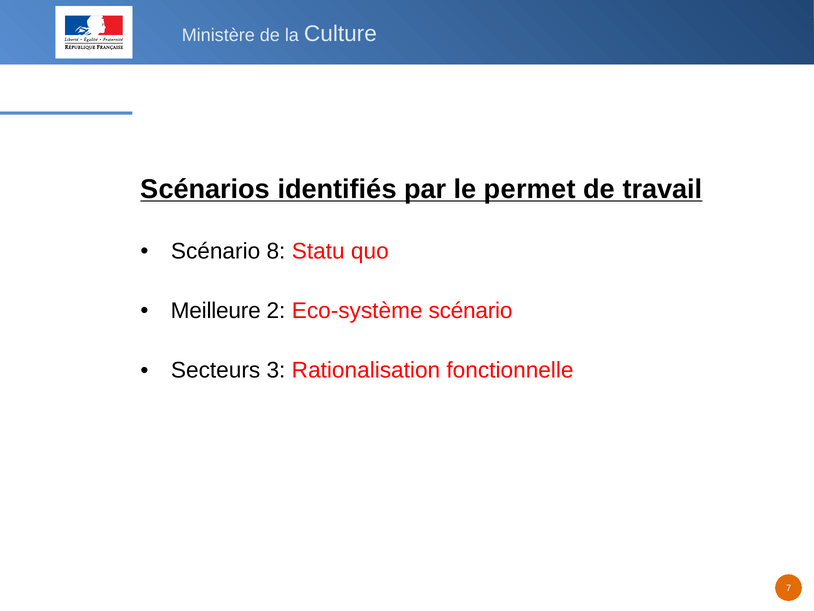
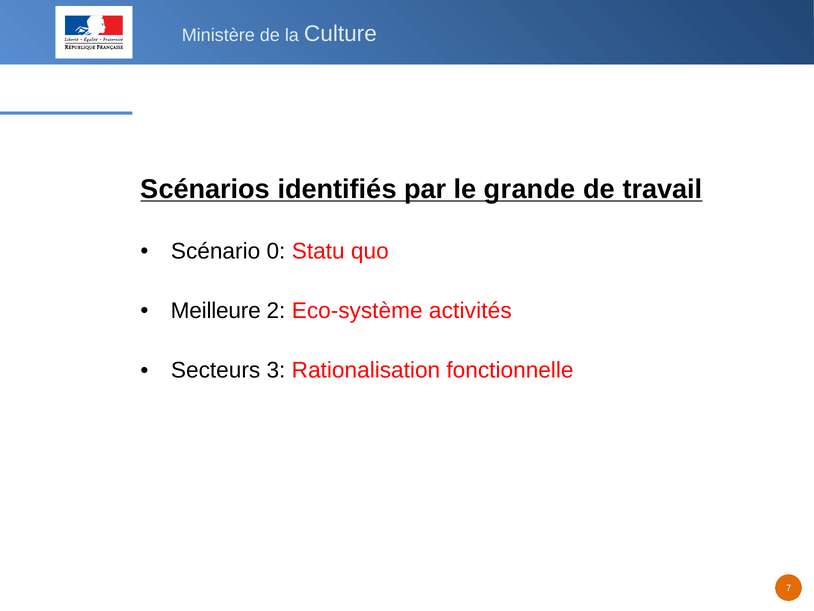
permet: permet -> grande (530, 189)
8: 8 -> 0 (276, 251)
Eco-système scénario: scénario -> activités (470, 310)
